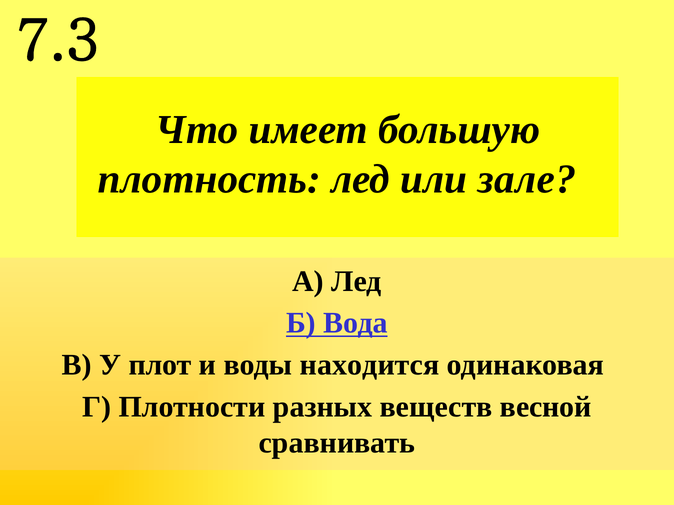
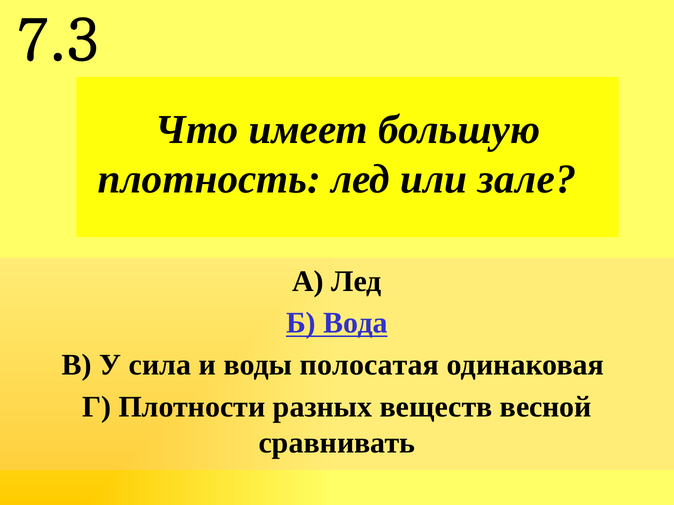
плот: плот -> сила (160, 365)
находится: находится -> полосатая (369, 365)
